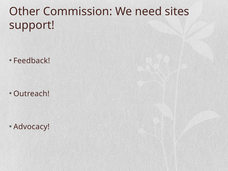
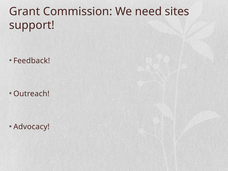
Other: Other -> Grant (25, 11)
